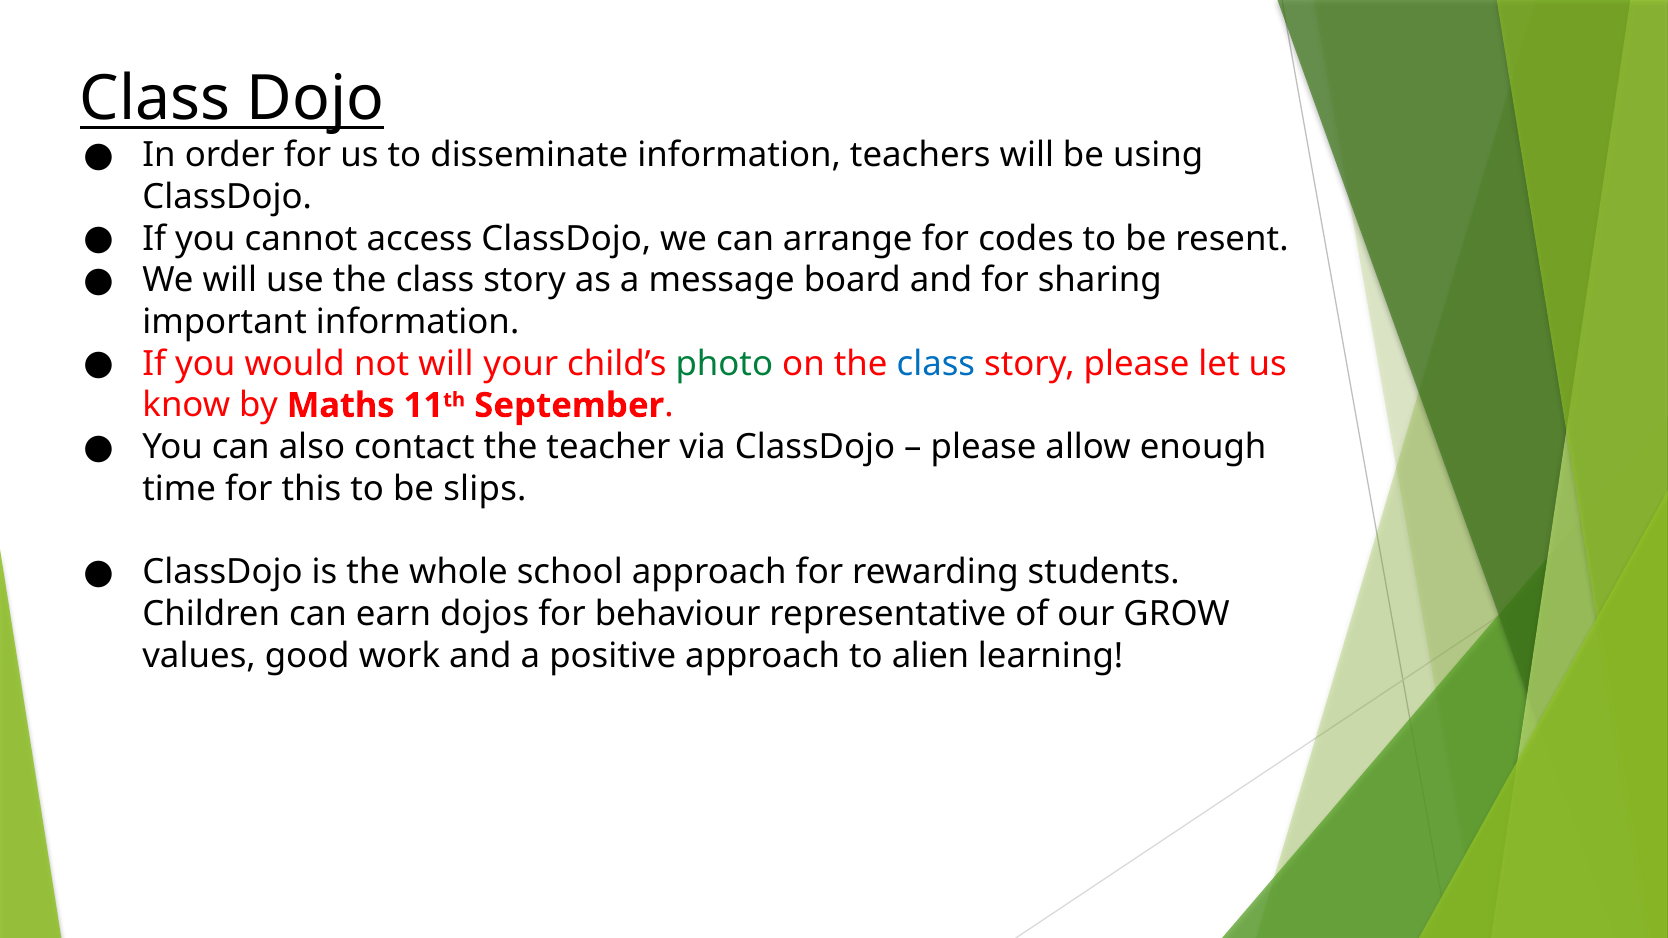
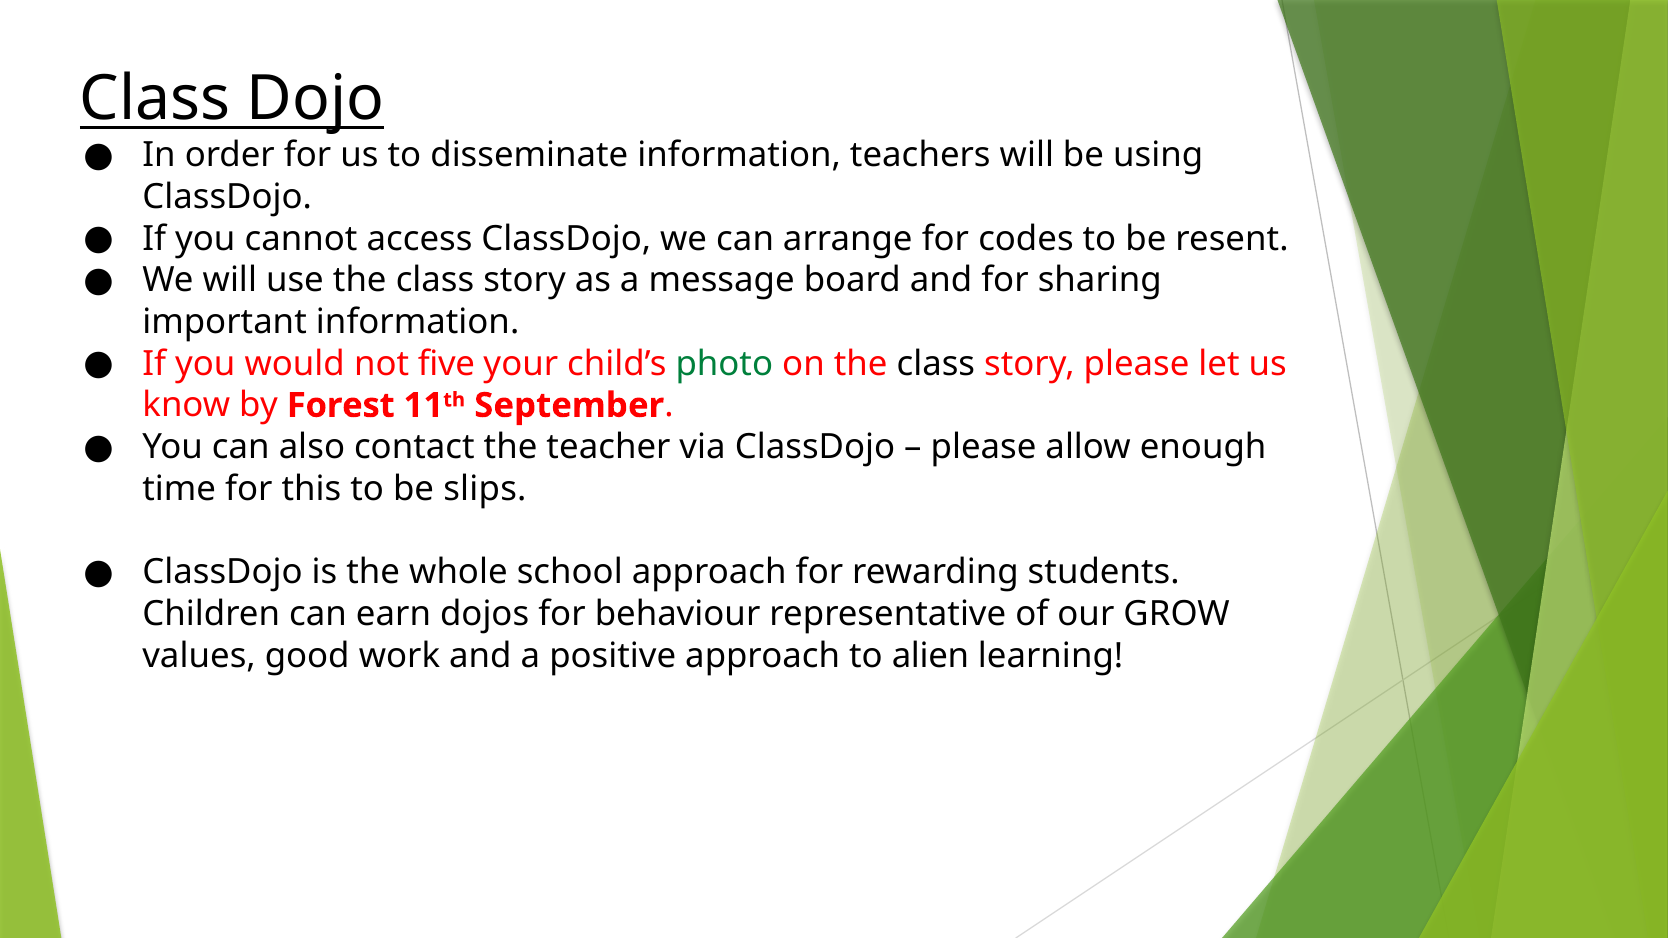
not will: will -> five (446, 364)
class colour: blue -> black (936, 364)
Maths: Maths -> Forest (341, 406)
